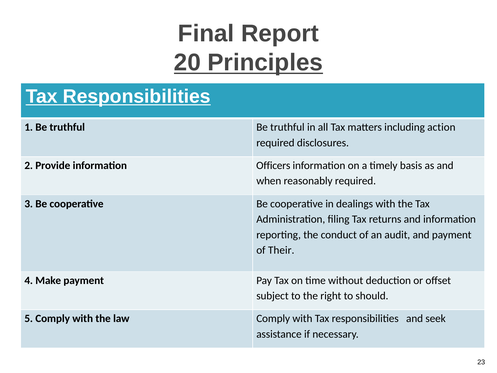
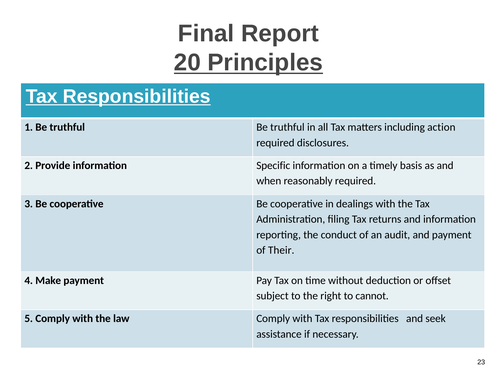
Officers: Officers -> Specific (273, 165)
should: should -> cannot (372, 296)
